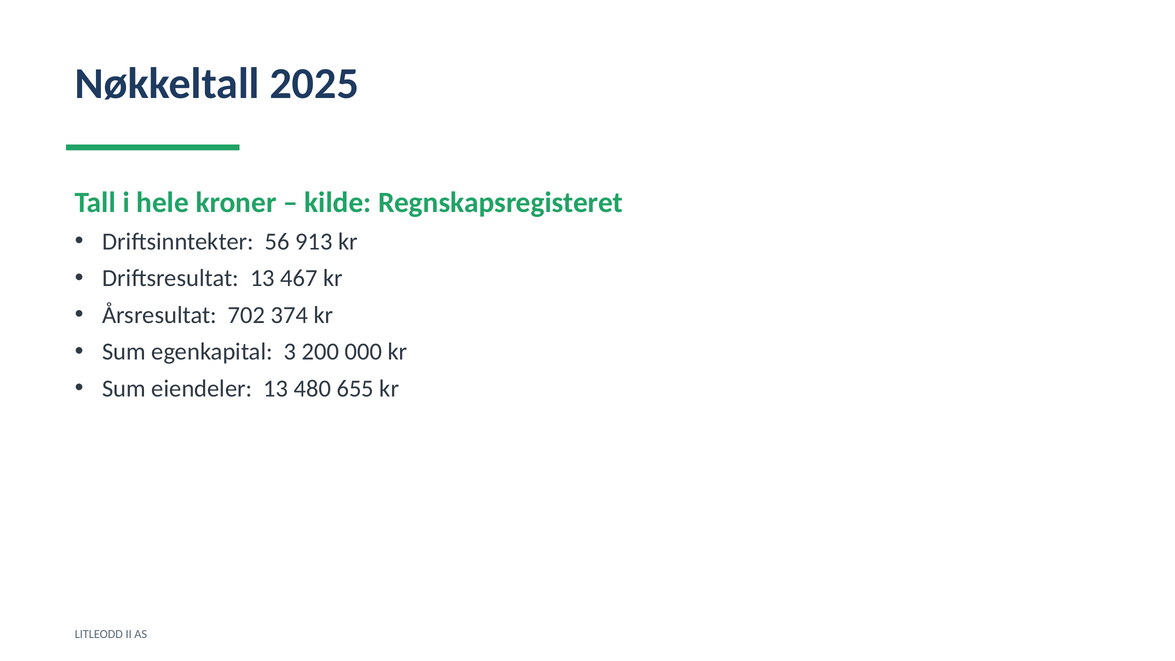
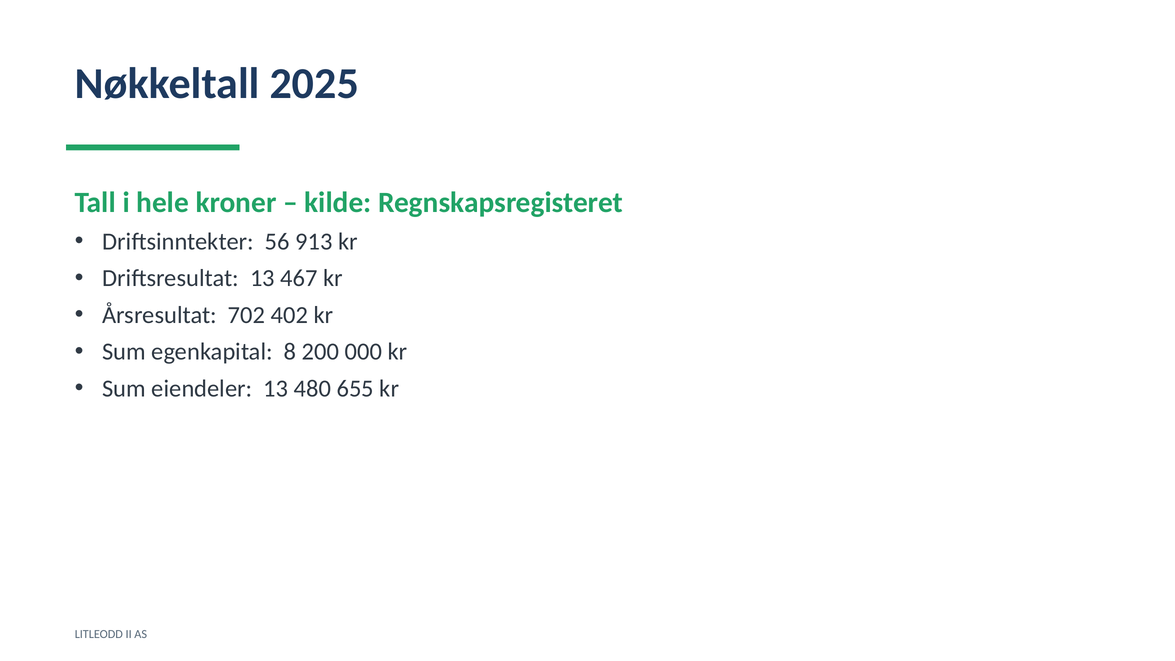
374: 374 -> 402 (289, 315)
3: 3 -> 8 (290, 352)
